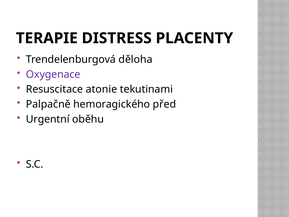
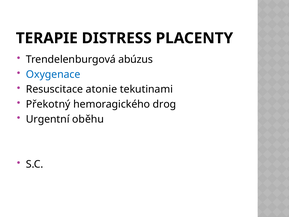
děloha: děloha -> abúzus (136, 59)
Oxygenace colour: purple -> blue (53, 74)
Palpačně: Palpačně -> Překotný (48, 104)
před: před -> drog (164, 104)
